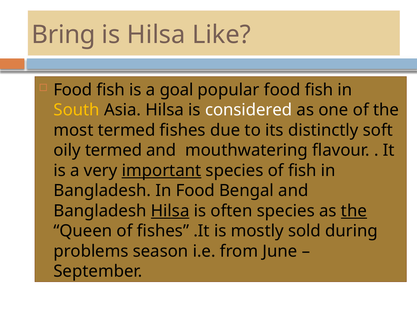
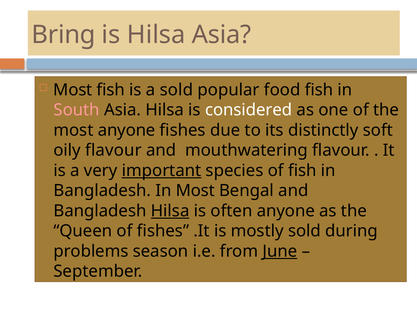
Hilsa Like: Like -> Asia (222, 35)
Food: Food -> Most (73, 90)
a goal: goal -> sold (176, 90)
South colour: yellow -> pink (77, 110)
most termed: termed -> anyone (127, 130)
oily termed: termed -> flavour (113, 150)
In Food: Food -> Most (195, 191)
often species: species -> anyone (286, 211)
the underline: present -> none (354, 211)
June underline: none -> present (280, 251)
